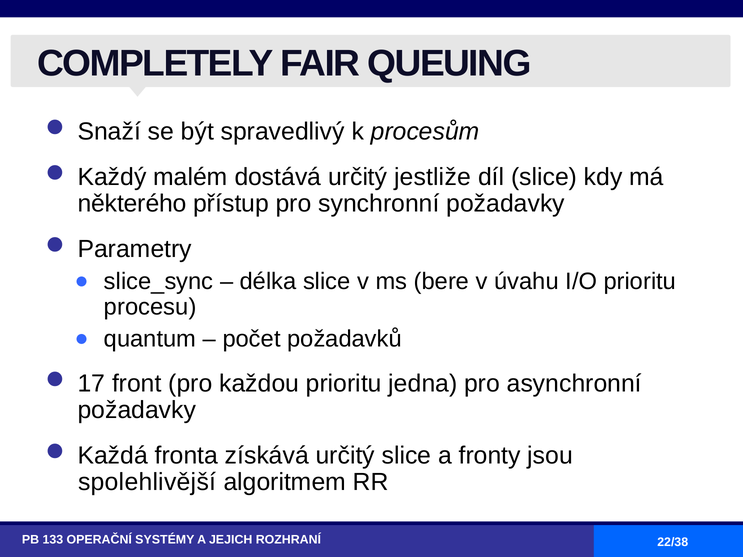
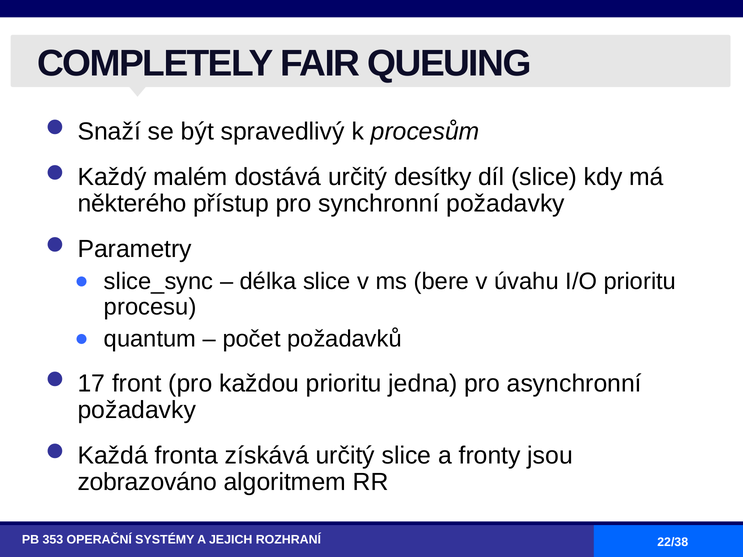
jestliže: jestliže -> desítky (433, 177)
spolehlivější: spolehlivější -> zobrazováno (147, 482)
133: 133 -> 353 (53, 540)
